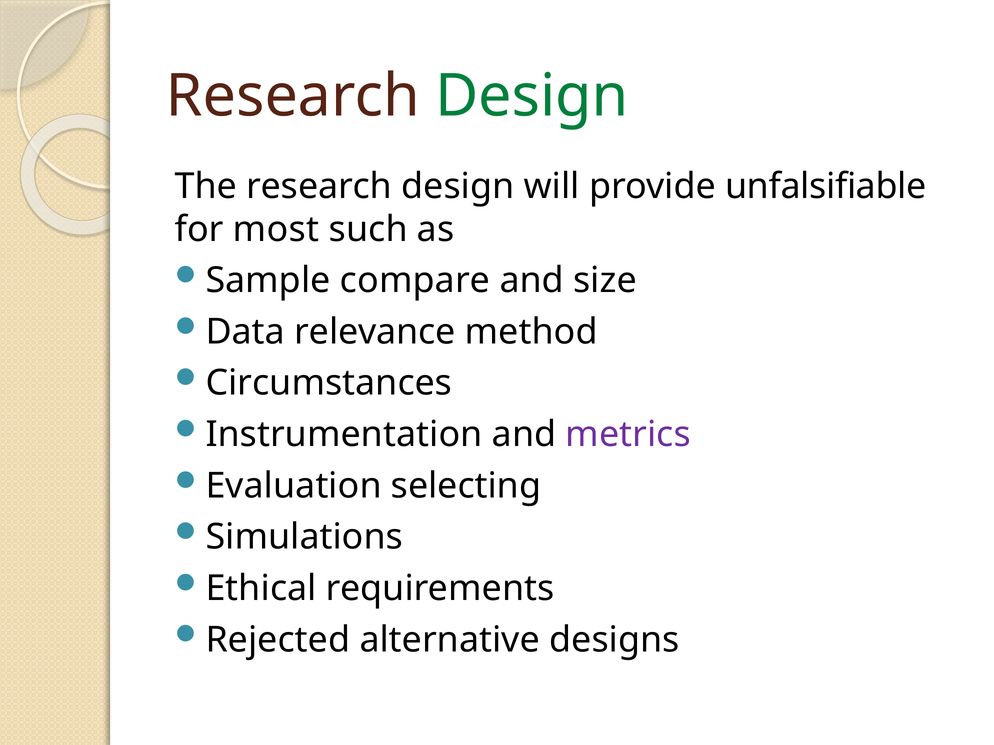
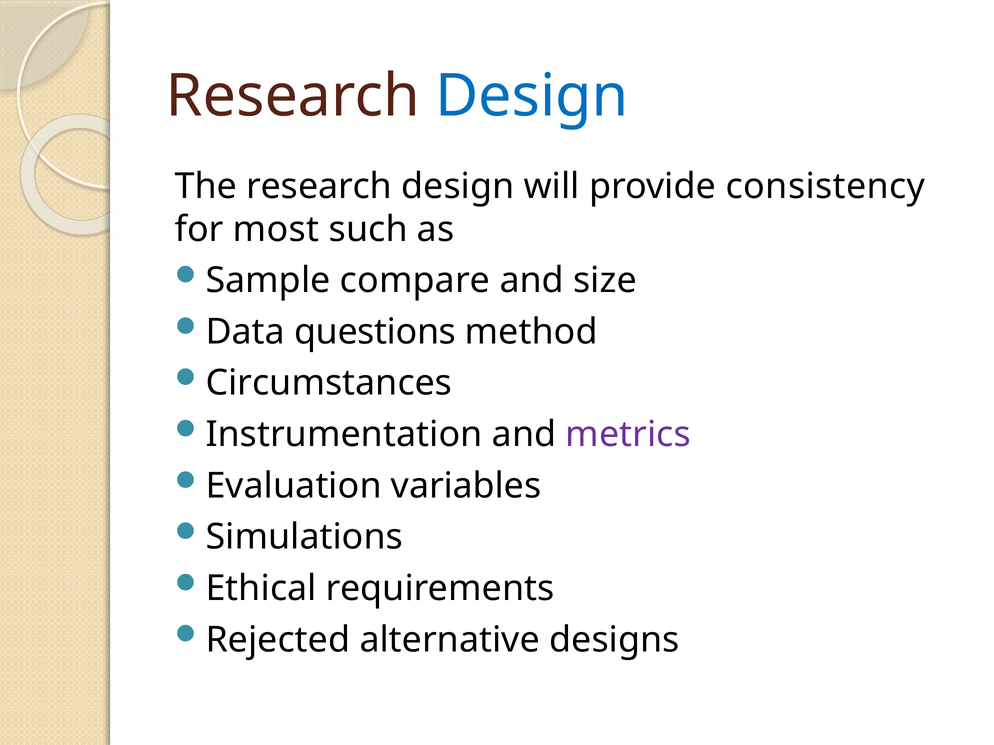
Design colour: green -> blue (532, 96)
unfalsifiable: unfalsifiable -> consistency (825, 186)
relevance: relevance -> questions (375, 332)
selecting: selecting -> variables (466, 486)
